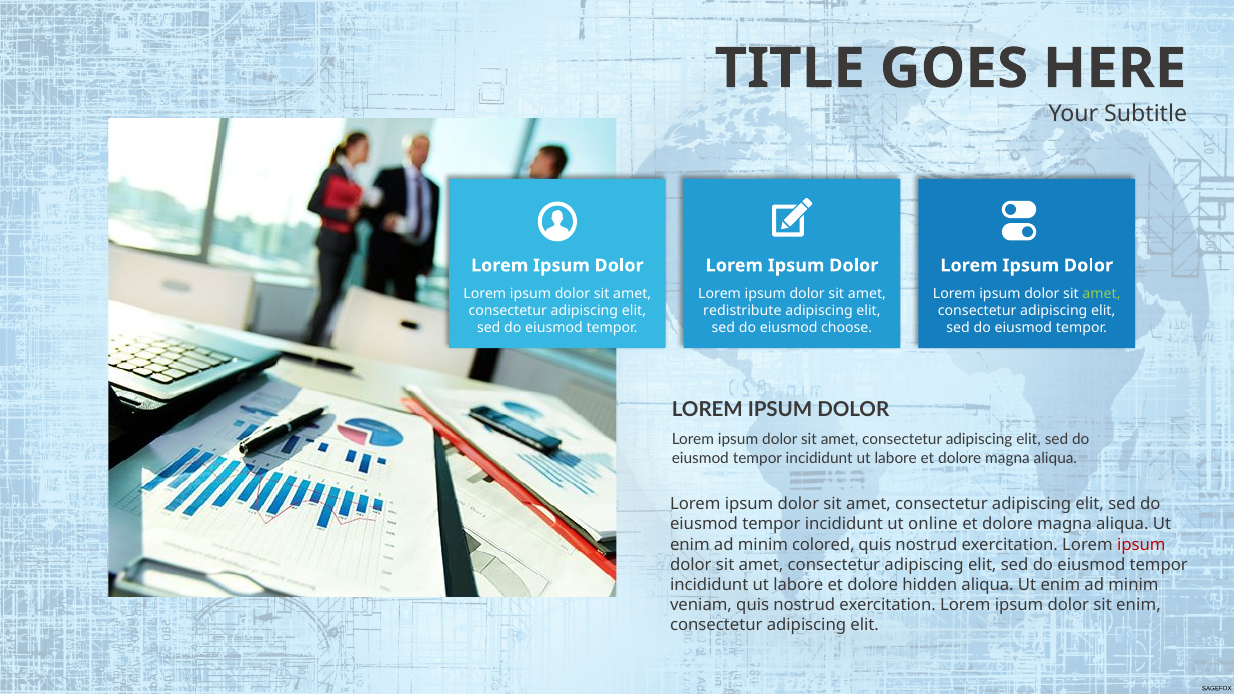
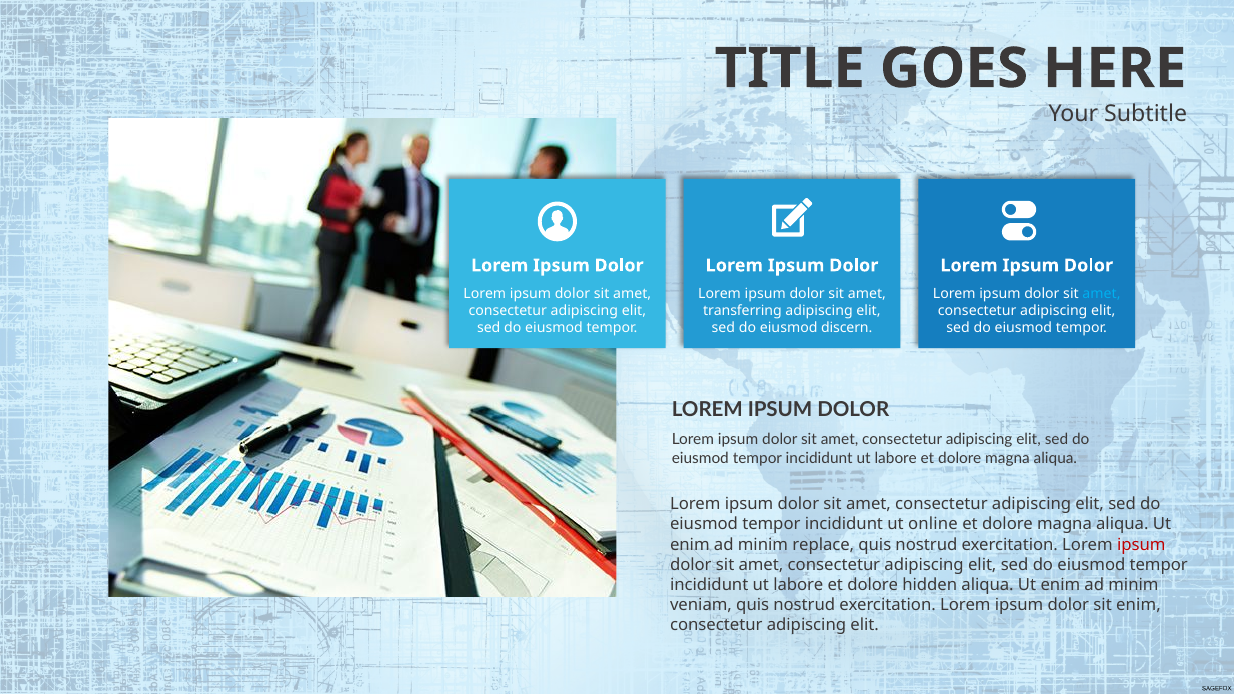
amet colour: light green -> light blue (1102, 294)
redistribute: redistribute -> transferring (742, 311)
choose: choose -> discern (847, 328)
colored: colored -> replace (823, 545)
